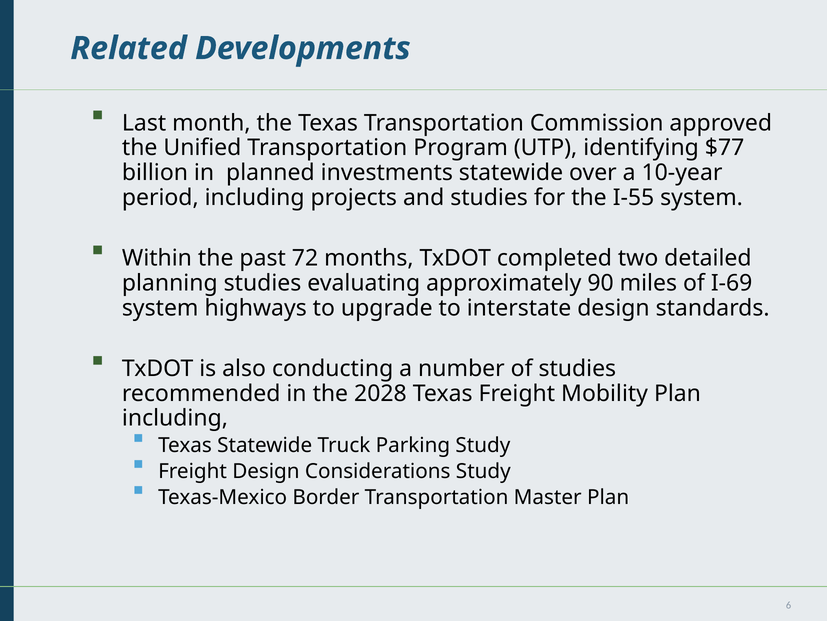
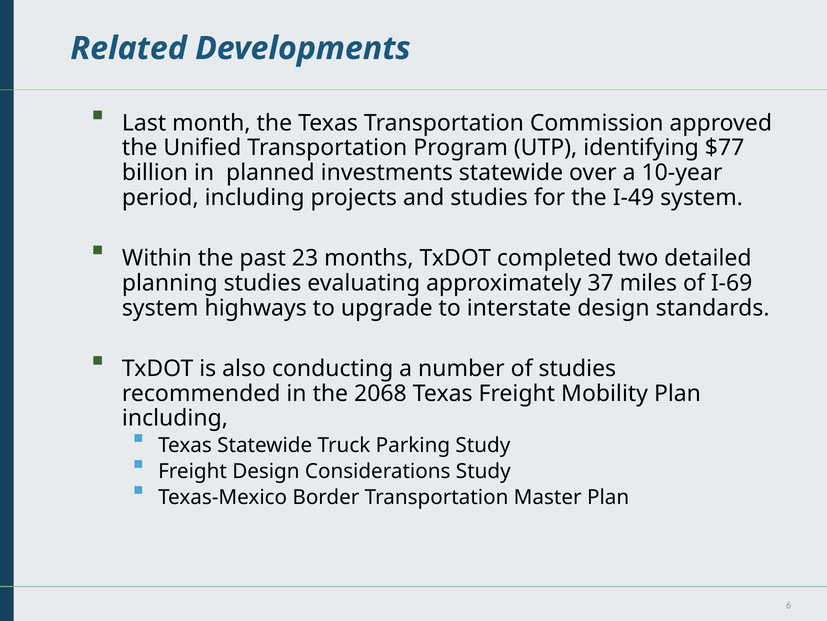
I-55: I-55 -> I-49 (634, 197)
72: 72 -> 23 (305, 258)
90: 90 -> 37 (601, 283)
2028: 2028 -> 2068 (380, 393)
